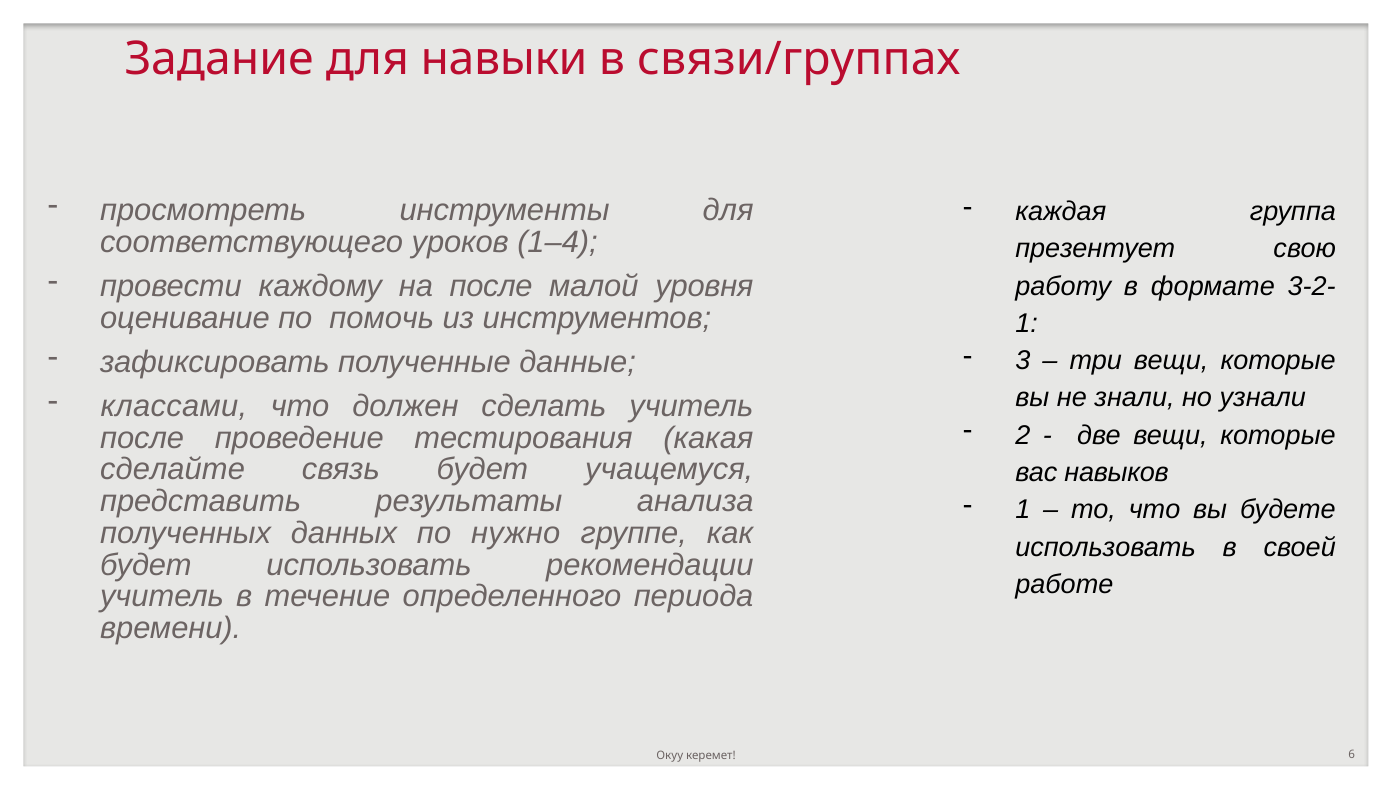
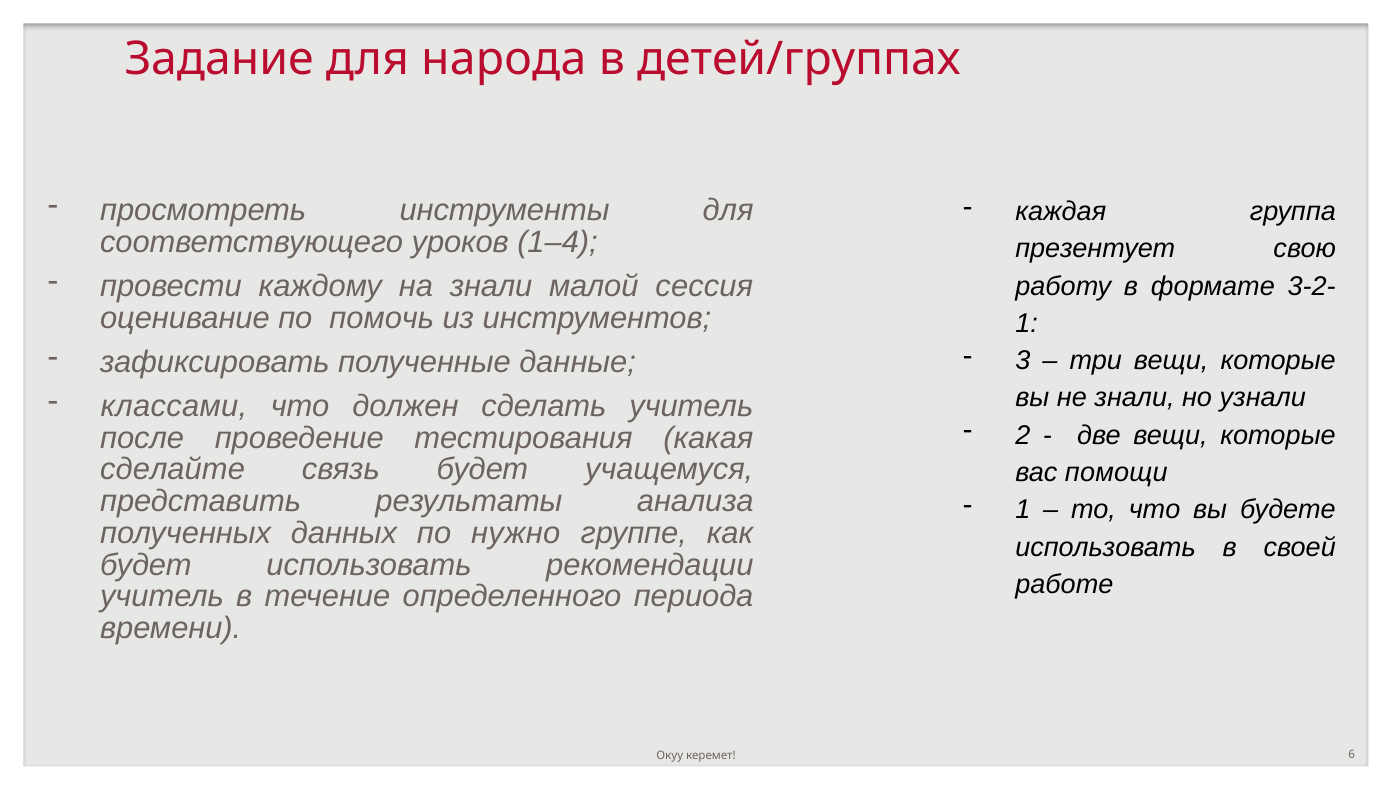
навыки: навыки -> народа (504, 59)
связи/группах: связи/группах -> детей/группах (799, 59)
на после: после -> знали (491, 287)
уровня: уровня -> сессия (704, 287)
навыков: навыков -> помощи (1116, 473)
